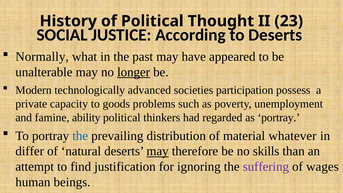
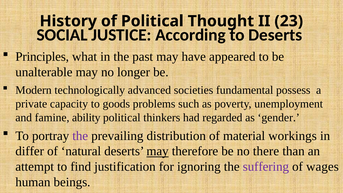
Normally: Normally -> Principles (42, 57)
longer underline: present -> none (134, 72)
participation: participation -> fundamental (245, 90)
as portray: portray -> gender (279, 118)
the colour: blue -> purple (80, 136)
whatever: whatever -> workings (293, 136)
skills: skills -> there (266, 151)
